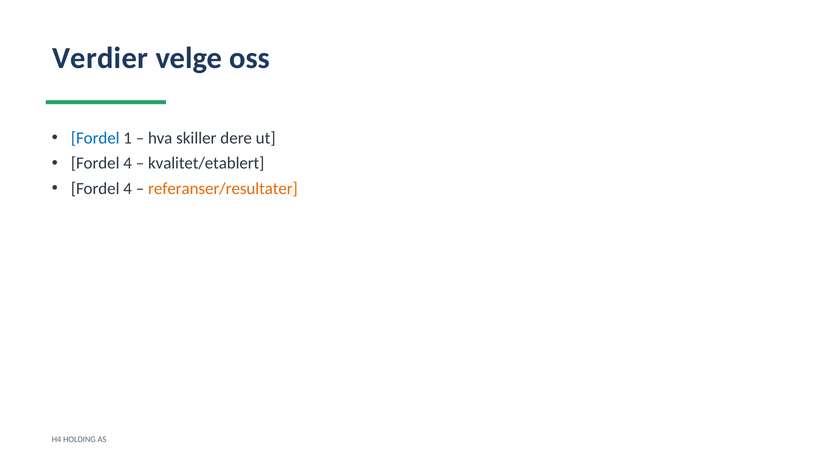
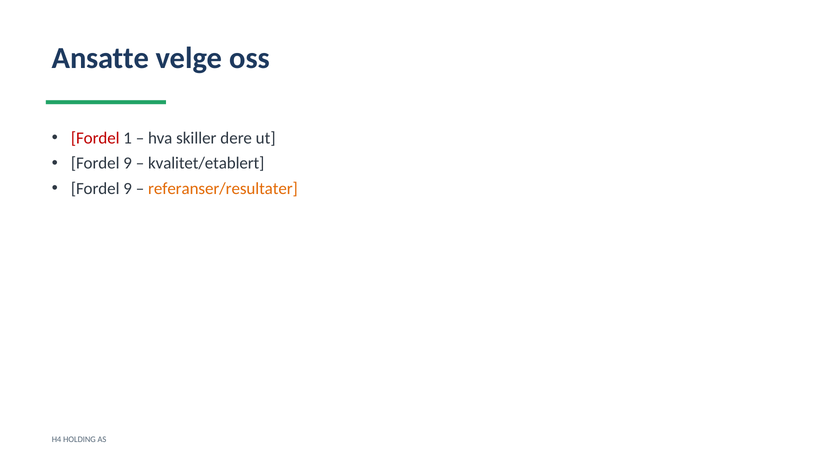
Verdier: Verdier -> Ansatte (100, 58)
Fordel colour: blue -> red (95, 138)
4: 4 -> 9 (128, 163)
4: 4 -> 9 (128, 189)
